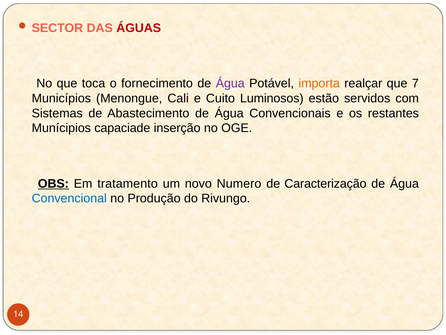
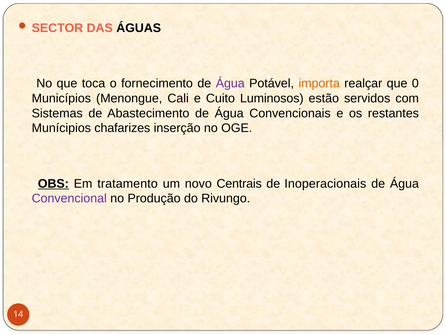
ÁGUAS colour: red -> black (139, 28)
7: 7 -> 0 (415, 83)
capaciade: capaciade -> chafarizes (122, 128)
Numero: Numero -> Centrais (239, 183)
Caracterização: Caracterização -> Inoperacionais (325, 183)
Convencional colour: blue -> purple (69, 198)
